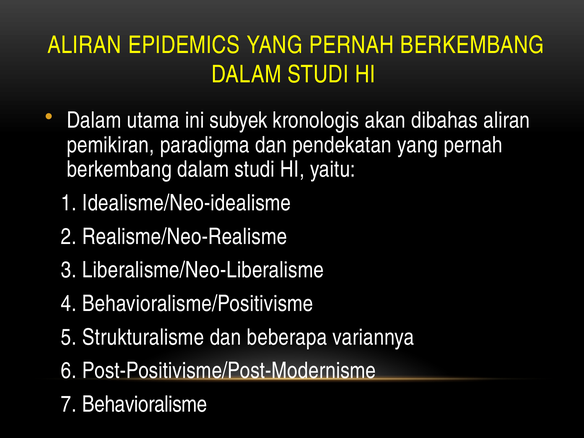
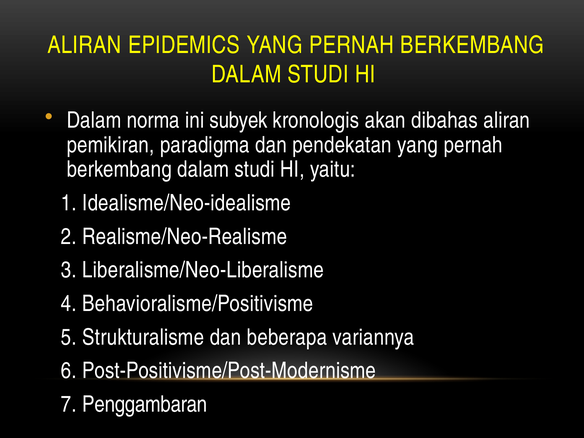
utama: utama -> norma (153, 120)
Behavioralisme: Behavioralisme -> Penggambaran (145, 404)
